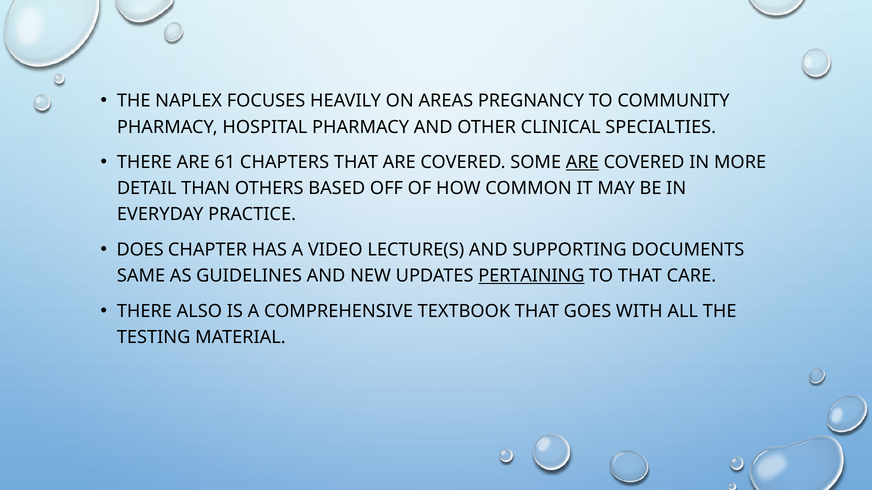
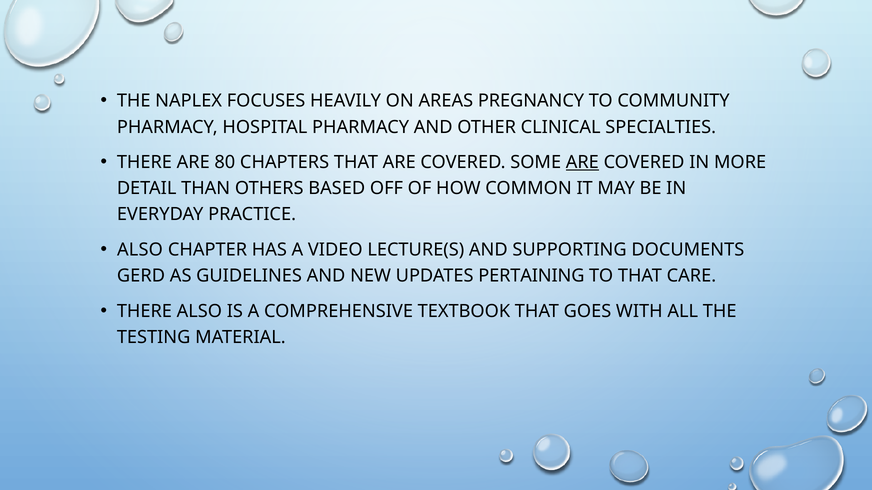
61: 61 -> 80 (225, 162)
DOES: DOES -> ALSO (140, 250)
SAME: SAME -> GERD (141, 276)
PERTAINING underline: present -> none (531, 276)
